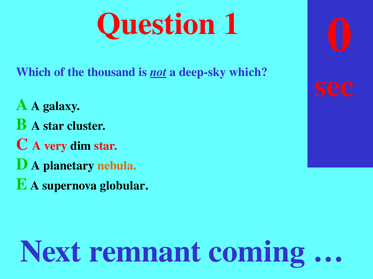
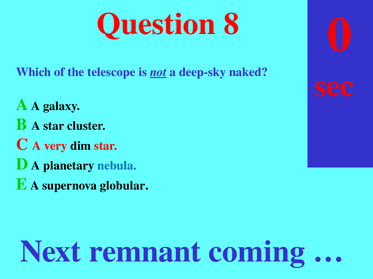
Question 1: 1 -> 8 (231, 24)
thousand: thousand -> telescope (111, 72)
deep-sky which: which -> naked (248, 72)
nebula colour: orange -> blue (117, 166)
